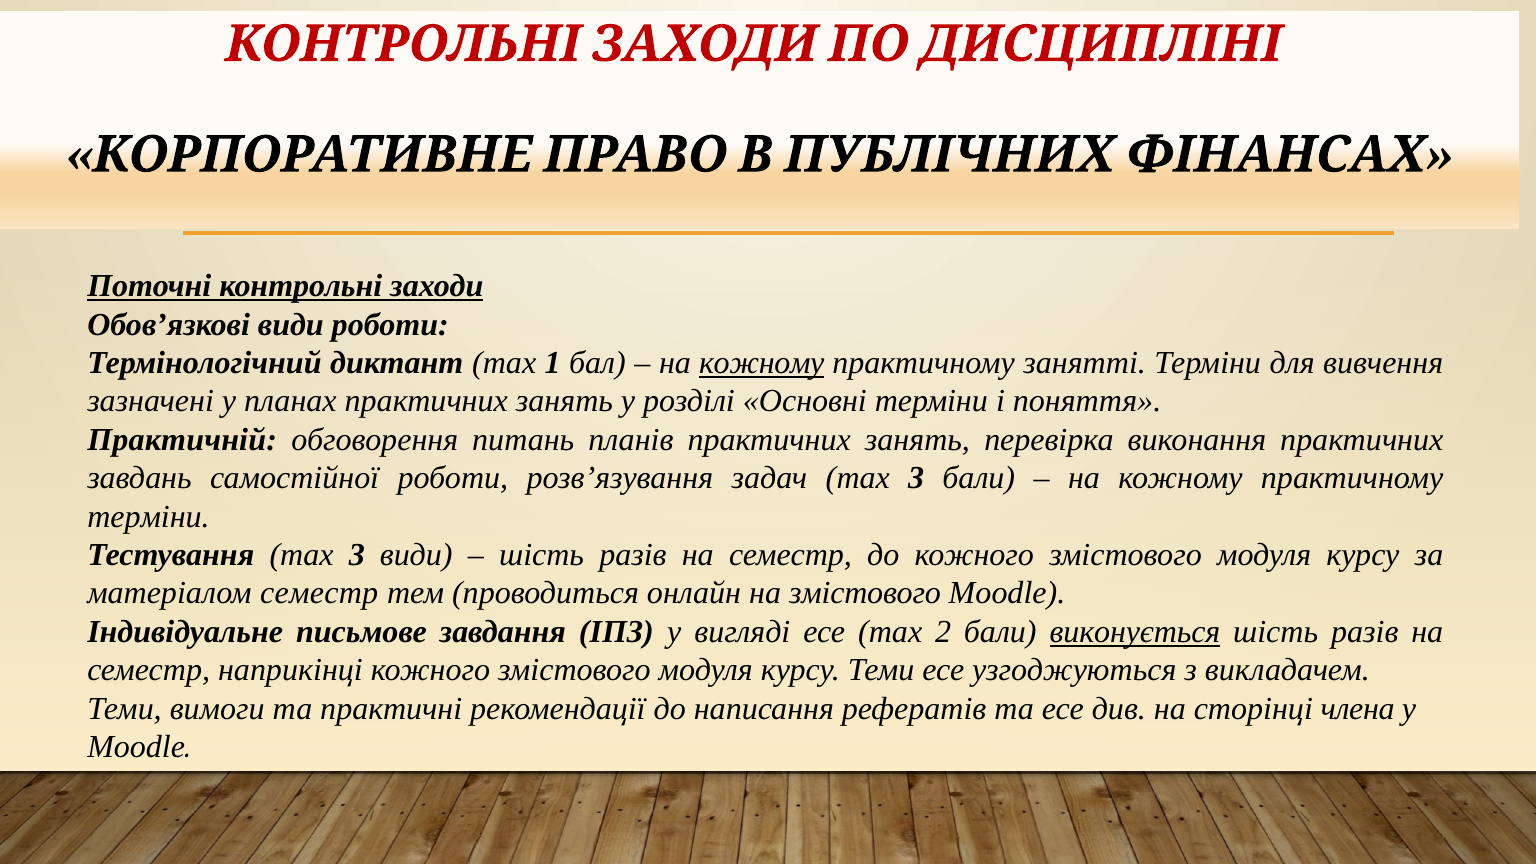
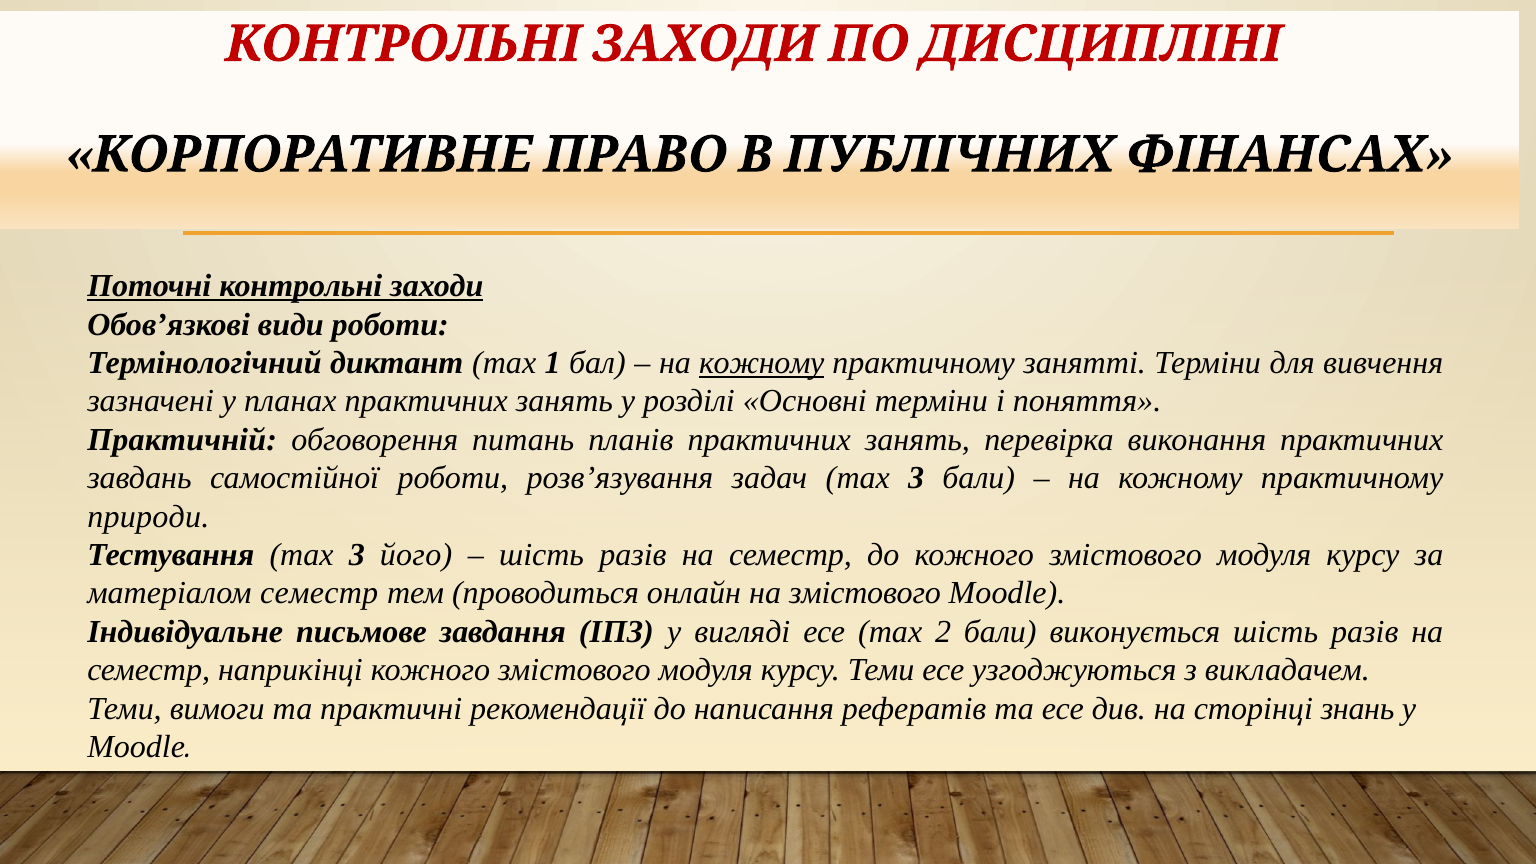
терміни: терміни -> природи (148, 517)
3 види: види -> його (416, 555)
виконується underline: present -> none (1135, 632)
члена: члена -> знань (1358, 709)
